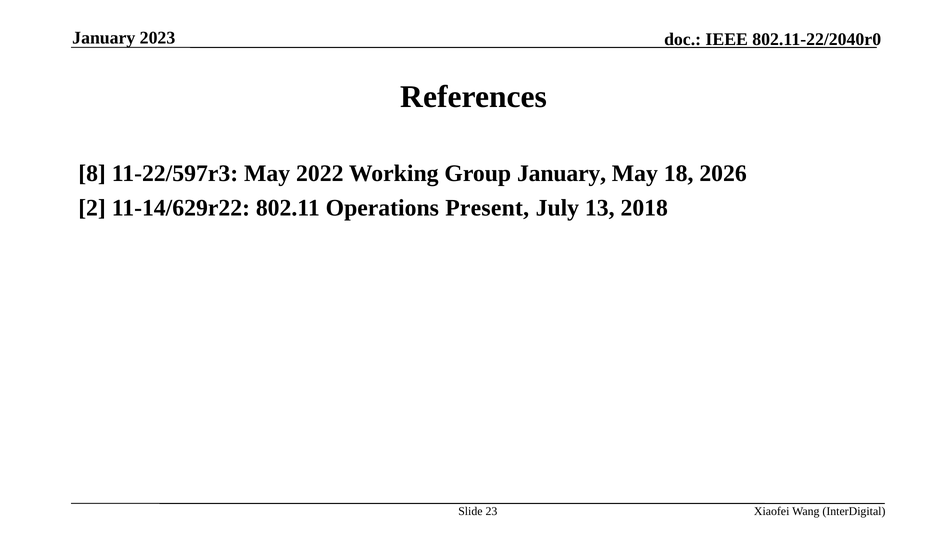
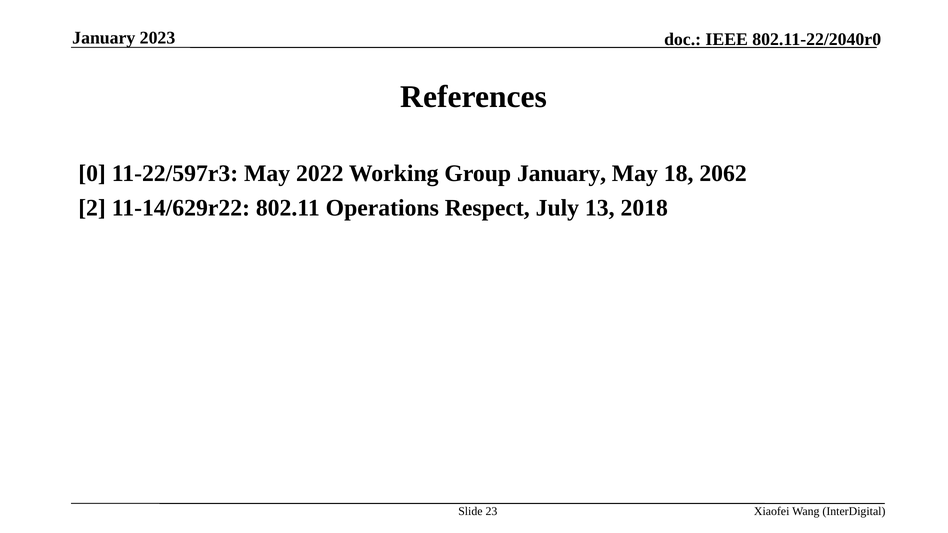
8: 8 -> 0 (92, 174)
2026: 2026 -> 2062 (723, 174)
Present: Present -> Respect (487, 208)
